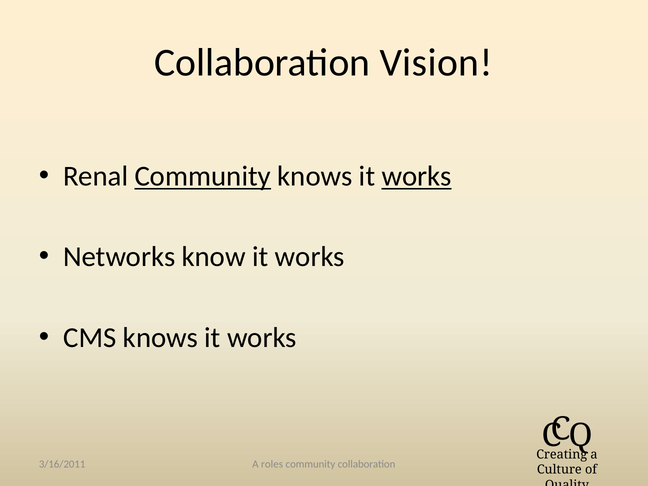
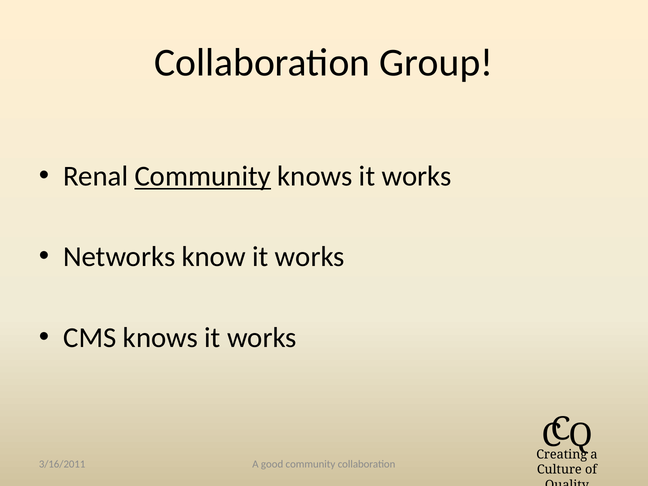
Vision: Vision -> Group (436, 63)
works underline: present -> none (417, 176)
roles: roles -> good (272, 464)
